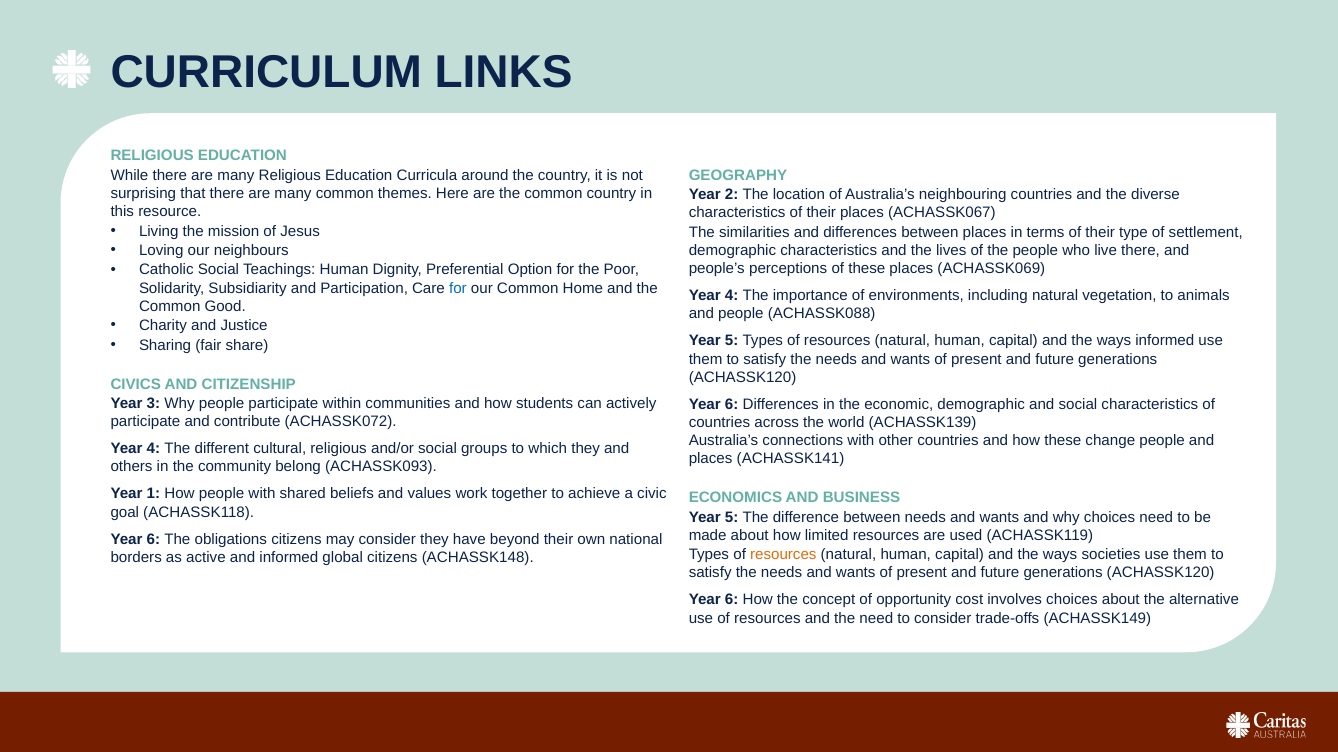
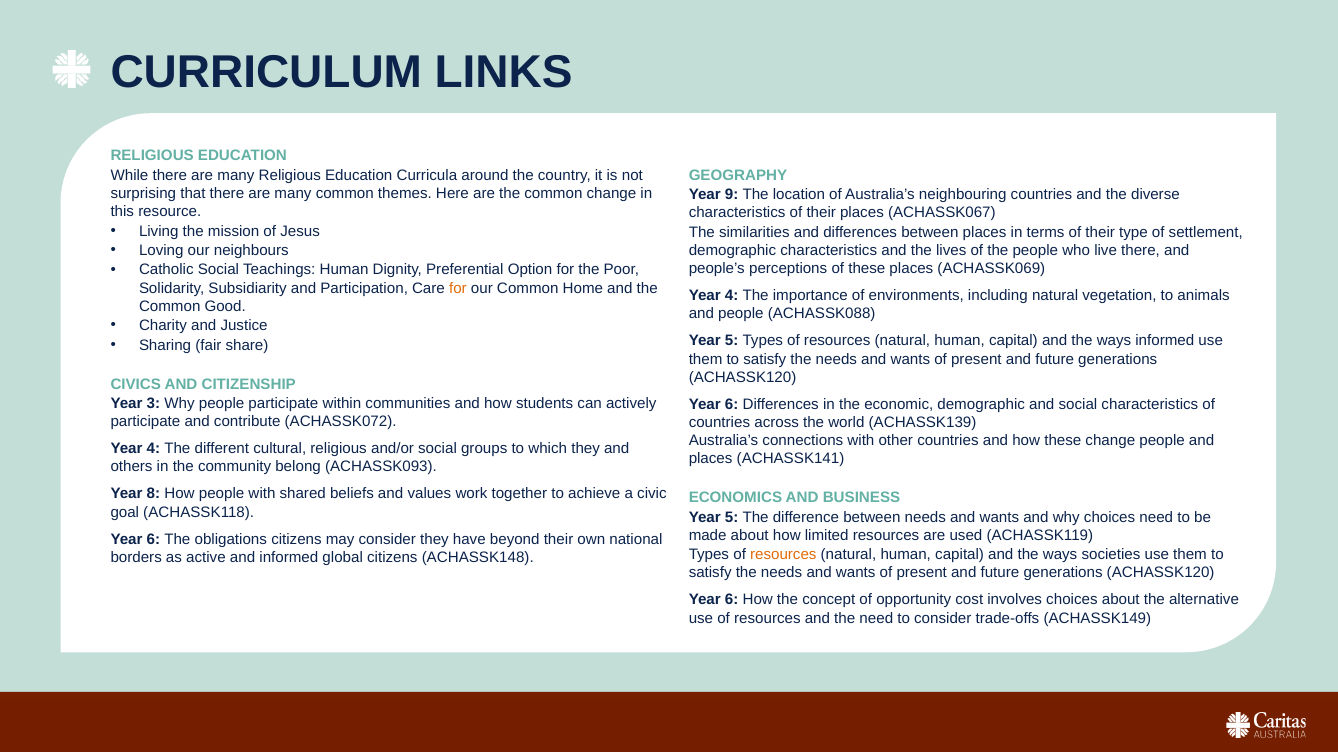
common country: country -> change (611, 194)
2: 2 -> 9 (732, 195)
for colour: blue -> orange (458, 288)
1: 1 -> 8 (153, 494)
